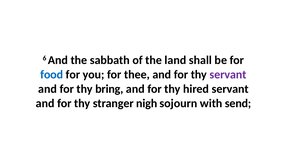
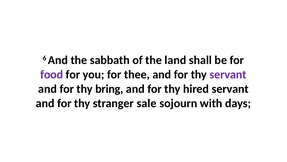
food colour: blue -> purple (52, 74)
nigh: nigh -> sale (147, 103)
send: send -> days (238, 103)
